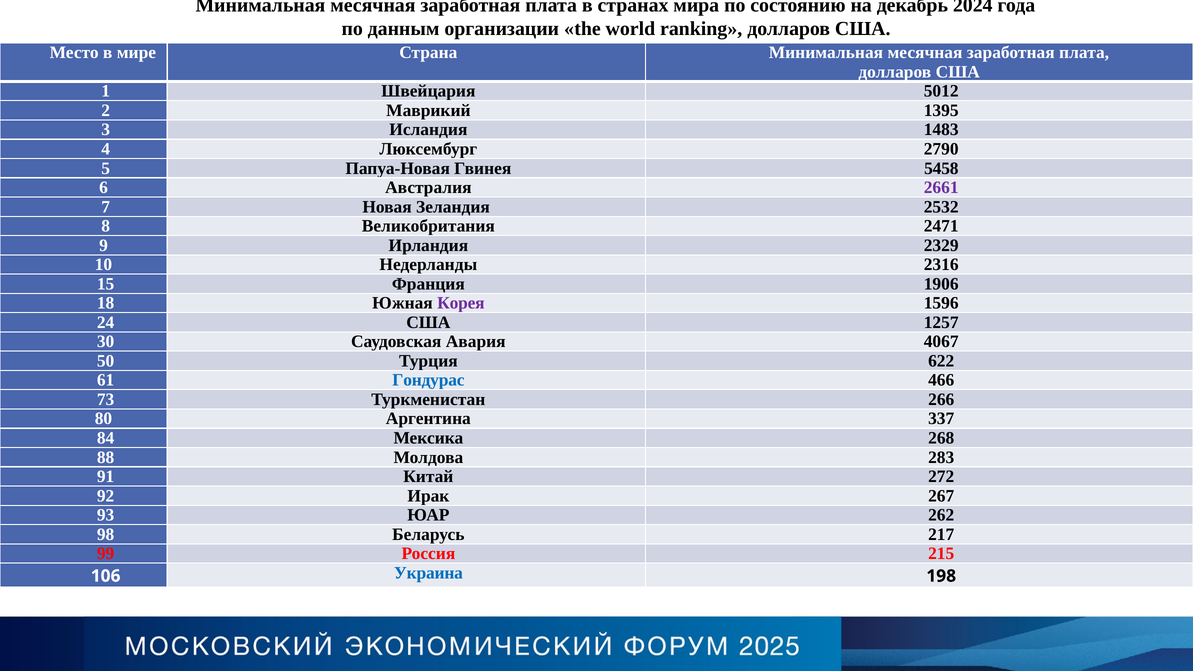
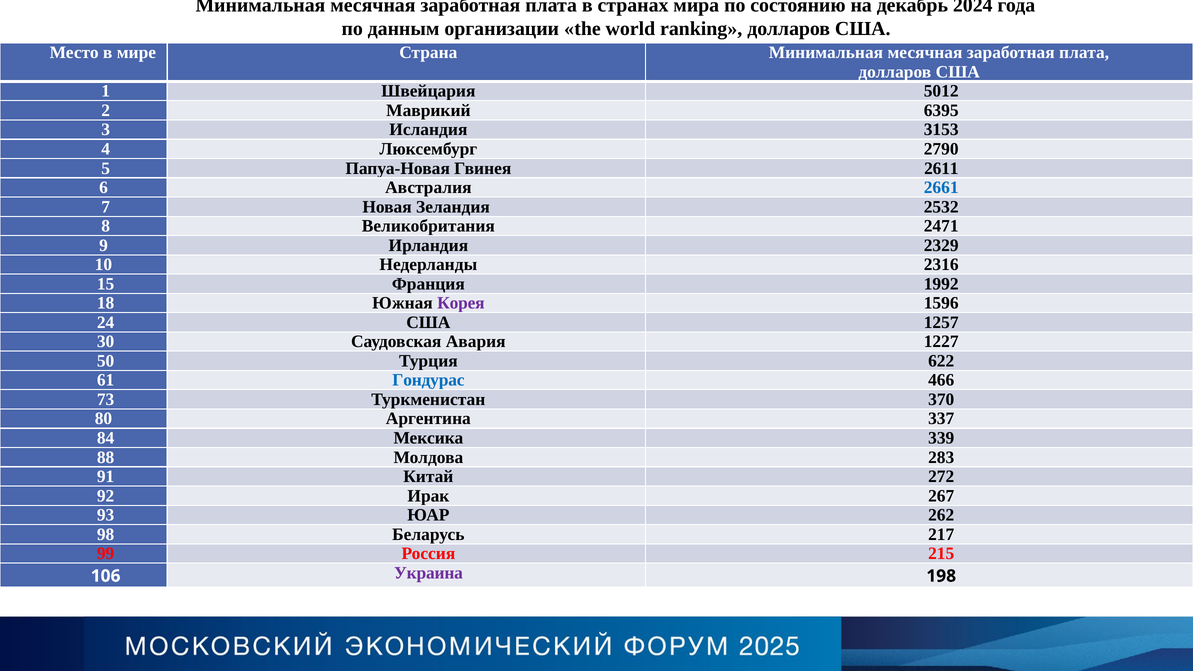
1395: 1395 -> 6395 (941, 110)
1483: 1483 -> 3153 (941, 130)
5458: 5458 -> 2611 (941, 168)
2661 colour: purple -> blue (941, 188)
1906: 1906 -> 1992 (941, 284)
4067: 4067 -> 1227 (941, 342)
266: 266 -> 370 (941, 399)
268: 268 -> 339 (941, 438)
Украина colour: blue -> purple (429, 573)
